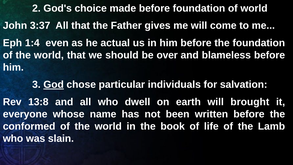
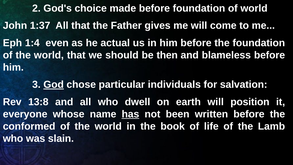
3:37: 3:37 -> 1:37 (40, 26)
over: over -> then (167, 55)
brought: brought -> position (250, 102)
has underline: none -> present (130, 114)
